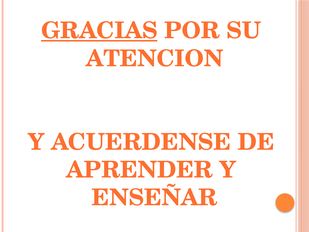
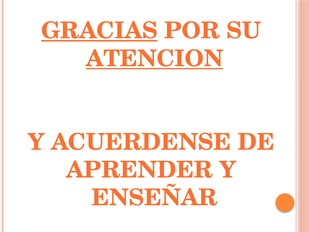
ATENCION underline: none -> present (155, 59)
